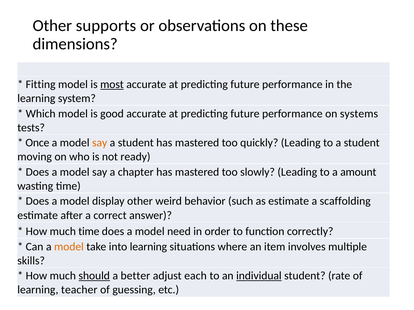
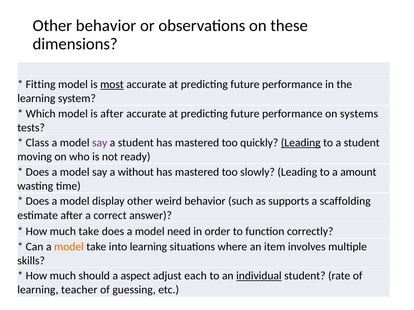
Other supports: supports -> behavior (106, 26)
is good: good -> after (112, 114)
Once: Once -> Class (37, 143)
say colour: orange -> purple (100, 143)
Leading underline: none -> present (301, 143)
chapter: chapter -> without (136, 172)
as estimate: estimate -> supports (289, 201)
much time: time -> take (89, 232)
should underline: present -> none (94, 276)
better: better -> aspect (136, 276)
